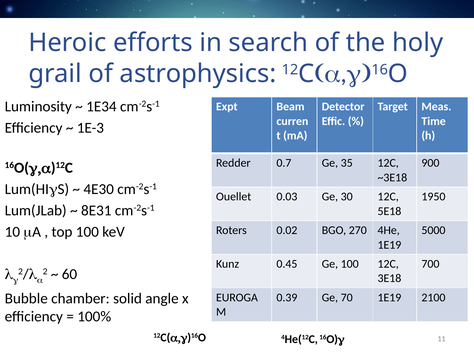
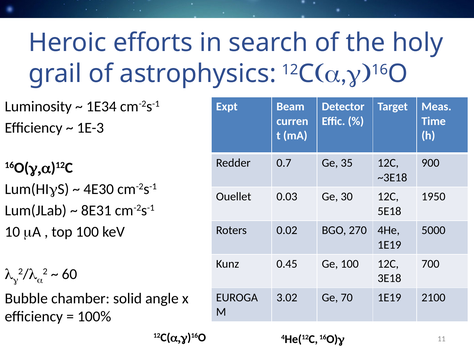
0.39: 0.39 -> 3.02 (287, 298)
